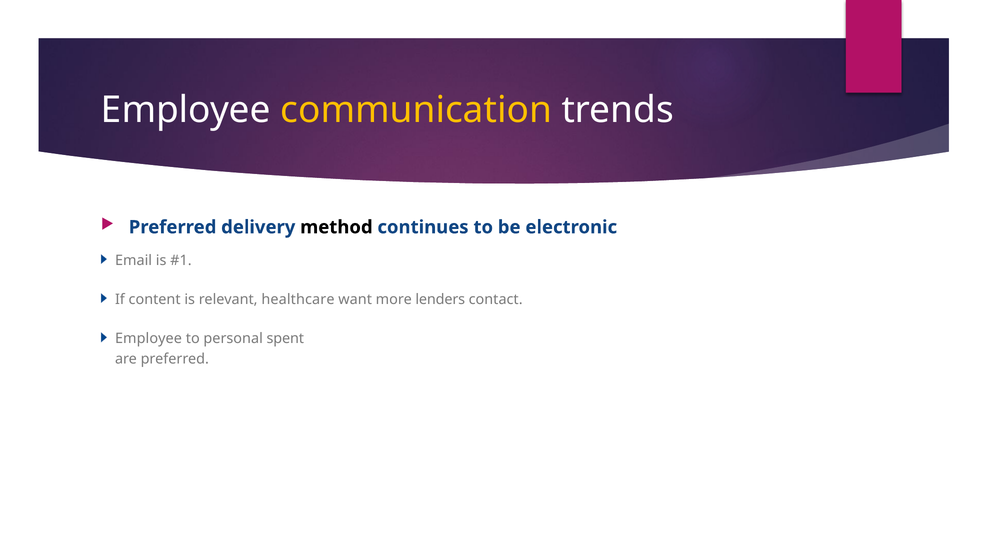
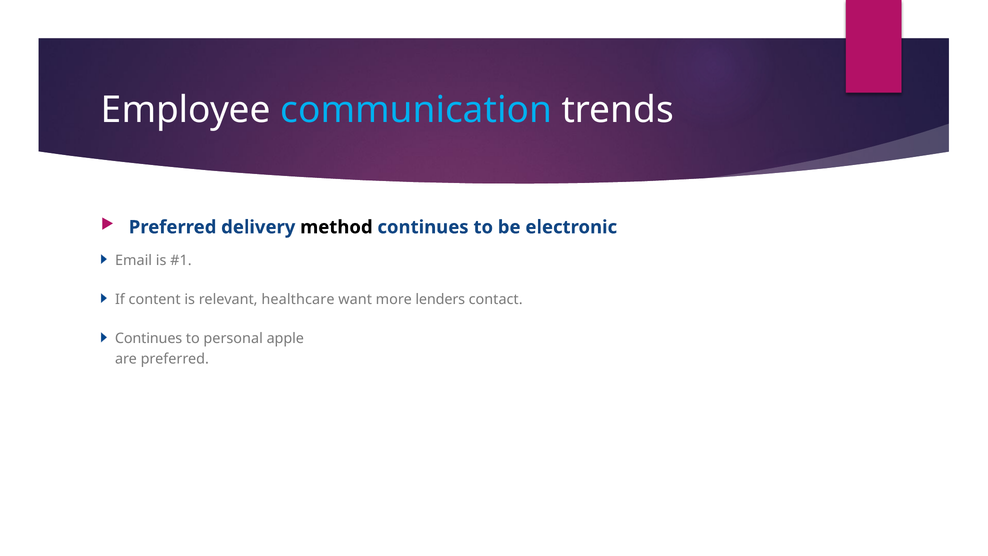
communication colour: yellow -> light blue (416, 110)
Employee: Employee -> Continues (149, 338)
spent: spent -> apple (285, 338)
